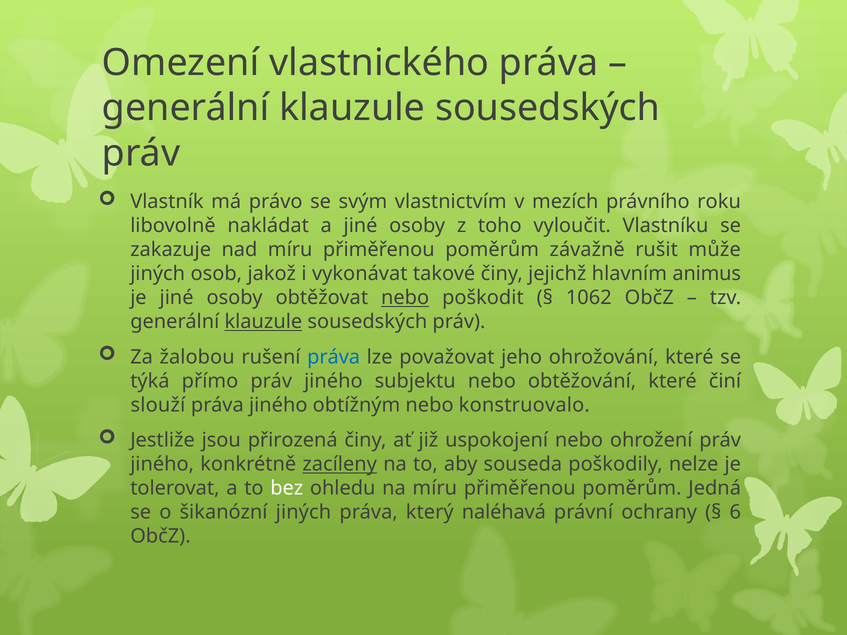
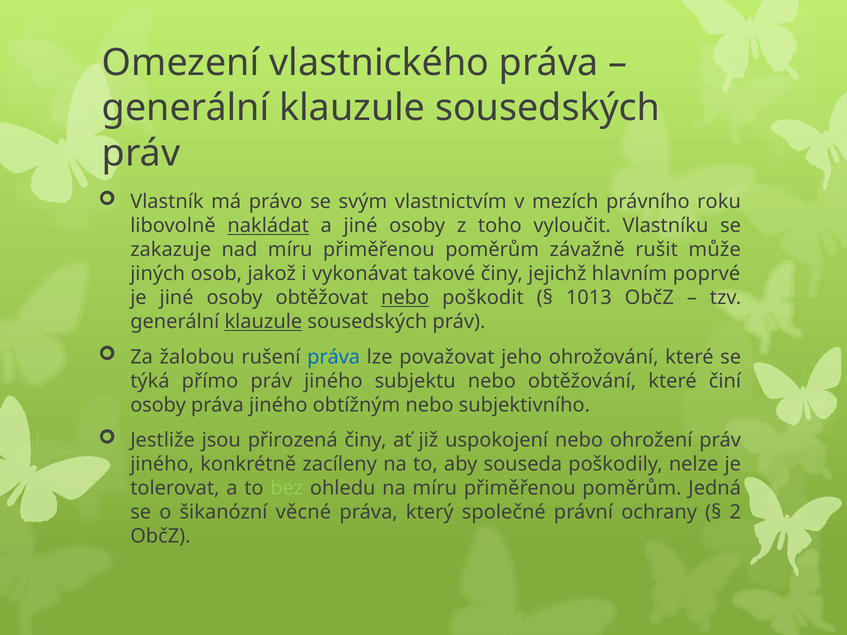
nakládat underline: none -> present (268, 226)
animus: animus -> poprvé (707, 274)
1062: 1062 -> 1013 (589, 298)
slouží: slouží -> osoby (158, 405)
konstruovalo: konstruovalo -> subjektivního (524, 405)
zacíleny underline: present -> none (340, 465)
bez colour: white -> light green (287, 489)
šikanózní jiných: jiných -> věcné (303, 513)
naléhavá: naléhavá -> společné (504, 513)
6: 6 -> 2 (735, 513)
